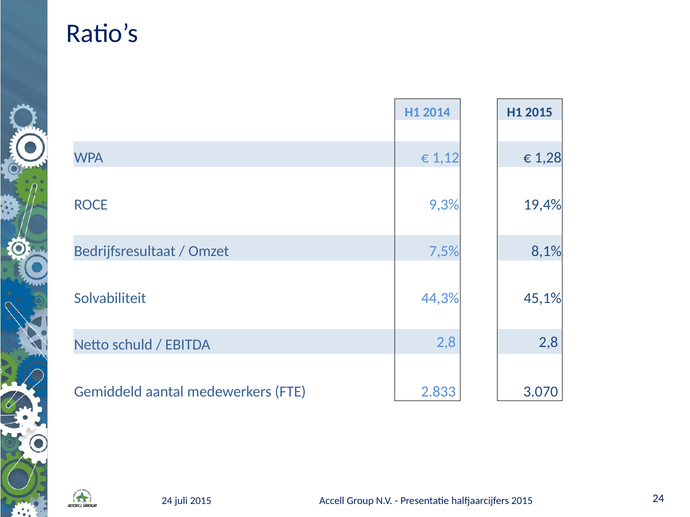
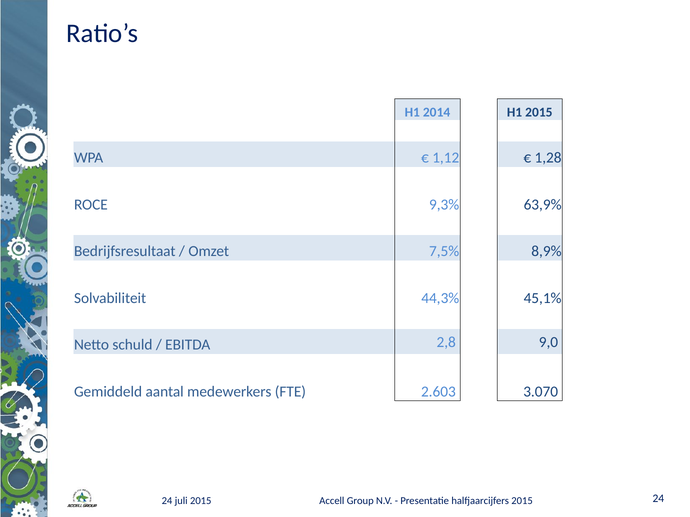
19,4%: 19,4% -> 63,9% (543, 205)
8,1%: 8,1% -> 8,9% (546, 252)
2,8 2,8: 2,8 -> 9,0 (548, 342)
2.833: 2.833 -> 2.603 (438, 392)
